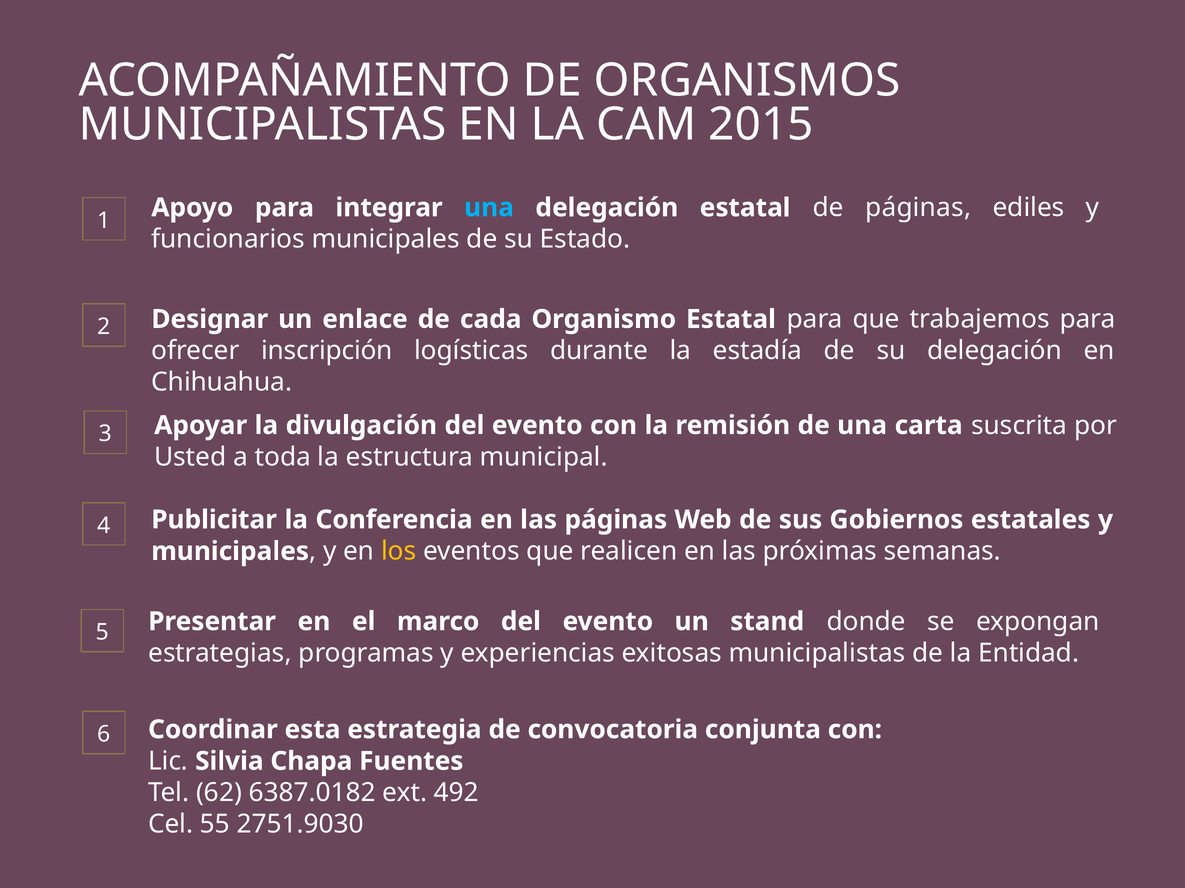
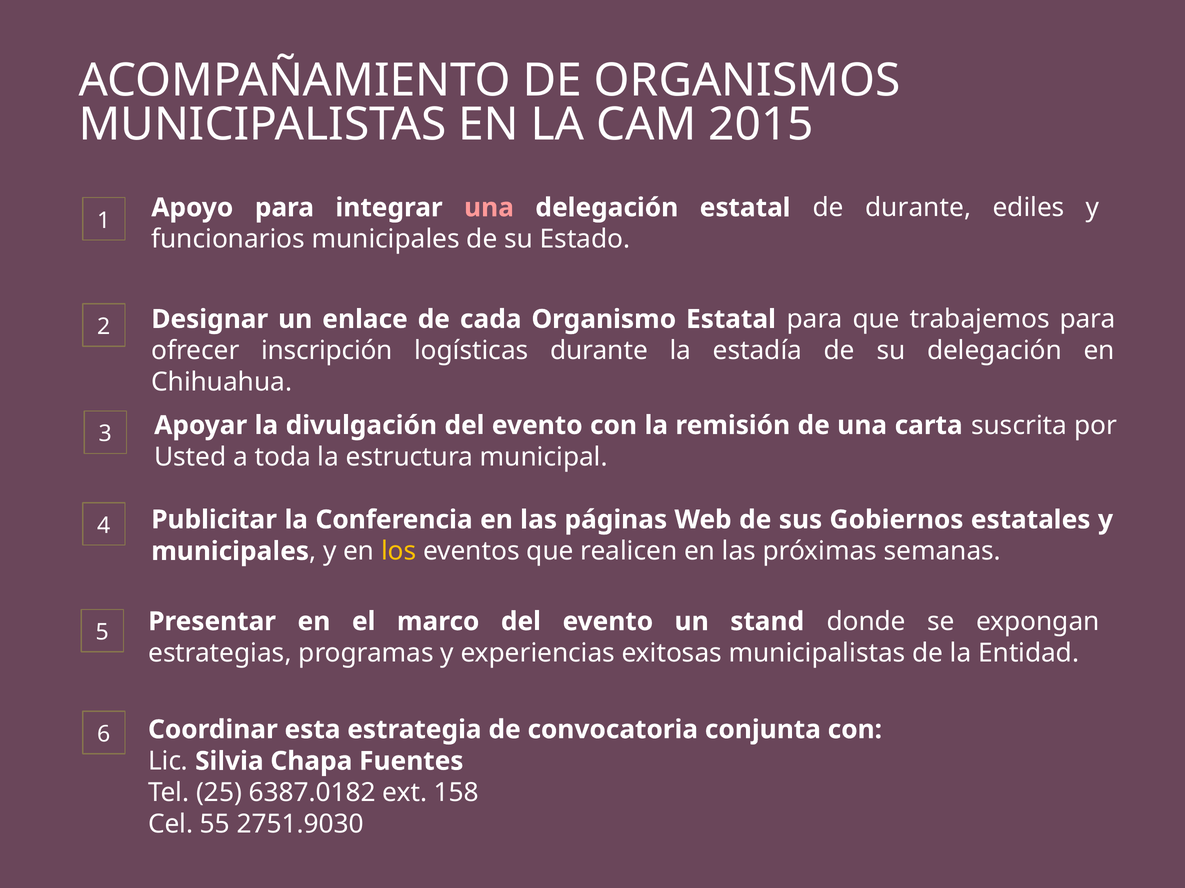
una colour: light blue -> pink (489, 208)
de páginas: páginas -> durante (918, 208)
62: 62 -> 25 (219, 793)
492: 492 -> 158 (456, 793)
